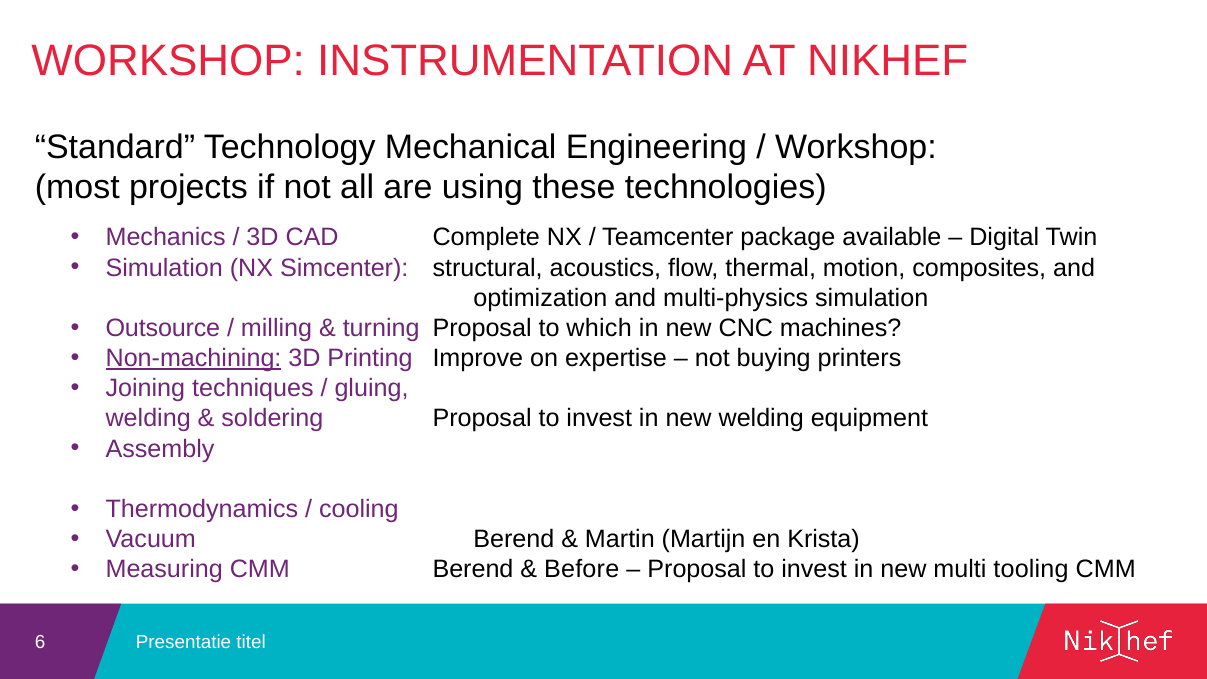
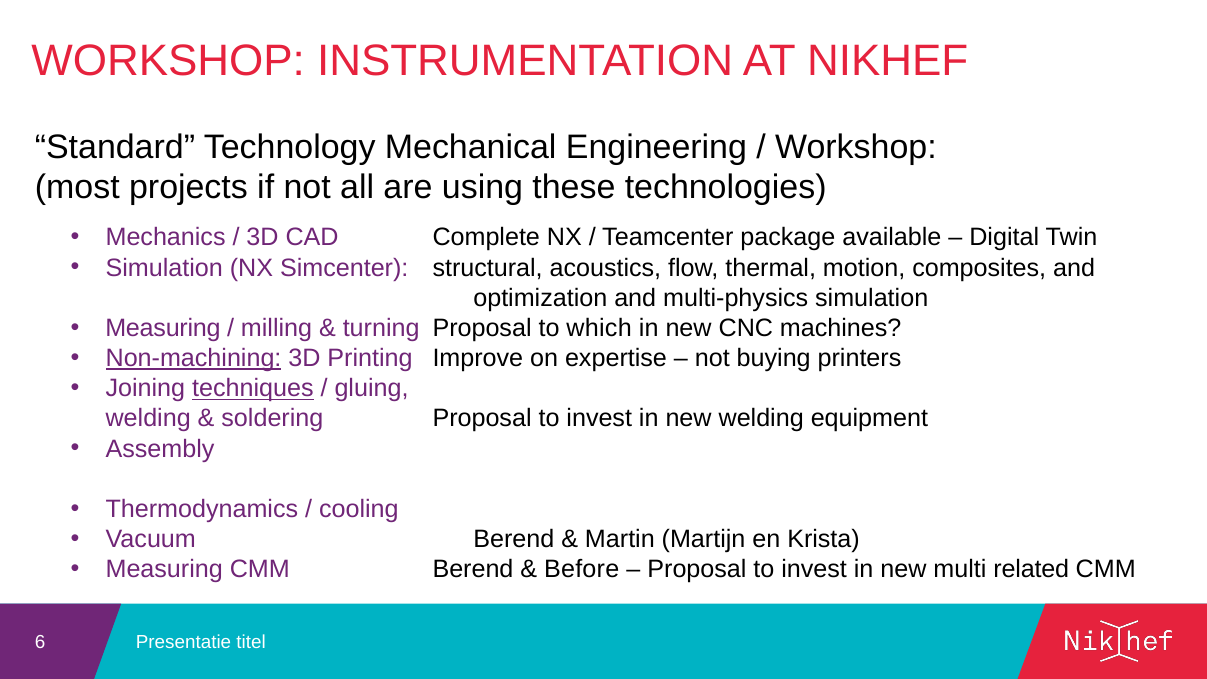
Outsource: Outsource -> Measuring (163, 328)
techniques underline: none -> present (253, 388)
tooling: tooling -> related (1031, 569)
